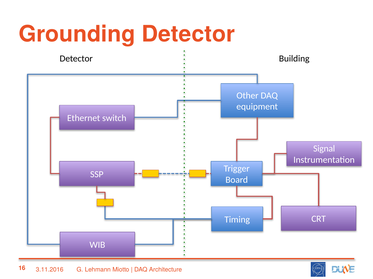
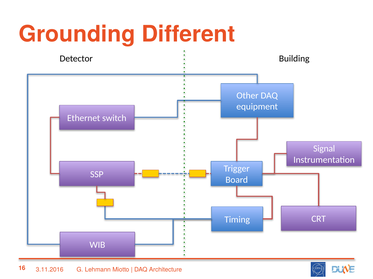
Grounding Detector: Detector -> Different (188, 34)
